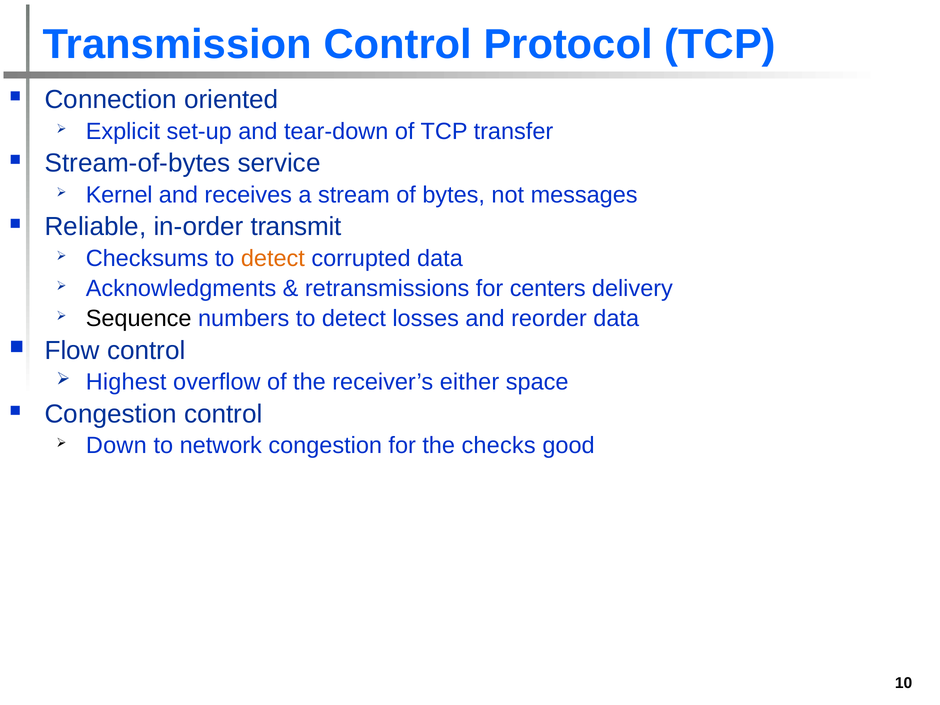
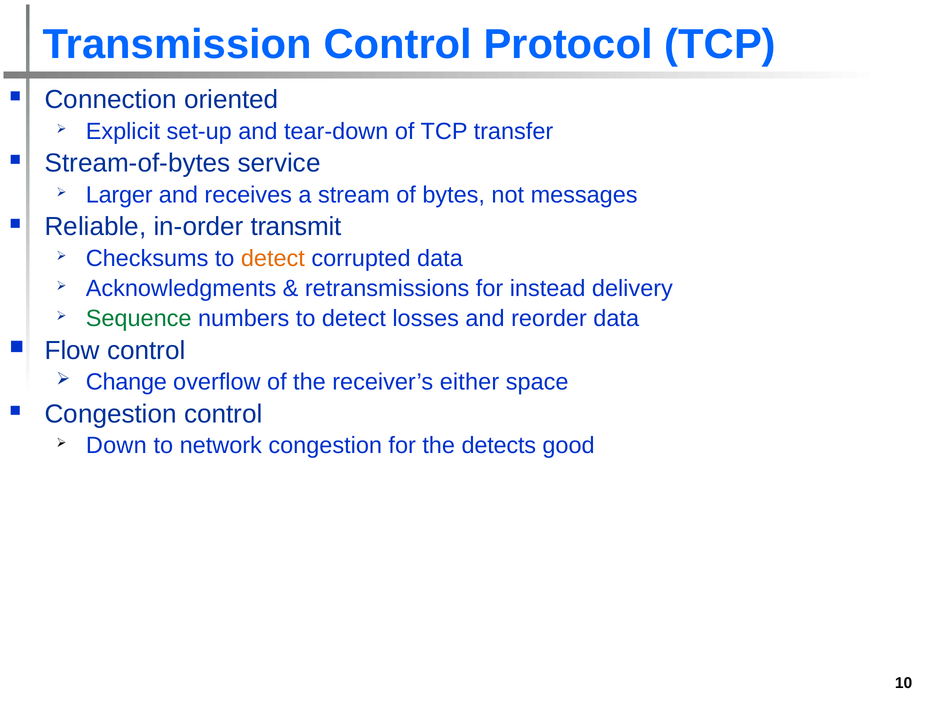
Kernel: Kernel -> Larger (119, 195)
centers: centers -> instead (548, 288)
Sequence colour: black -> green (139, 318)
Highest: Highest -> Change (126, 382)
checks: checks -> detects (499, 445)
